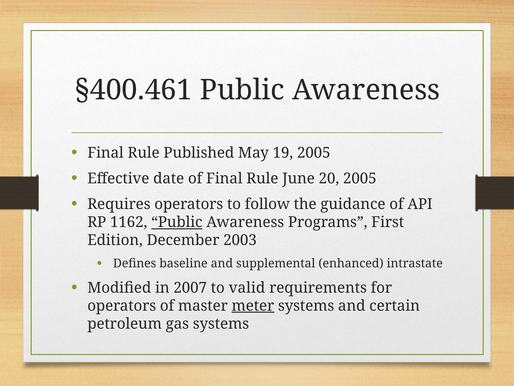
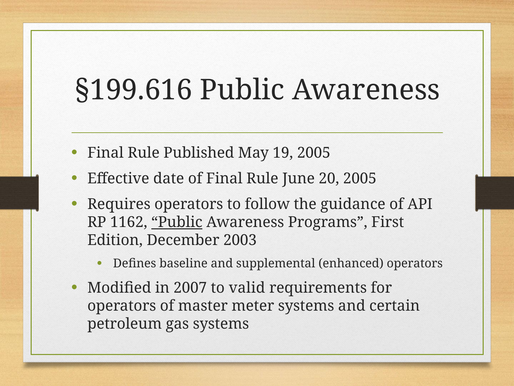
§400.461: §400.461 -> §199.616 (133, 90)
enhanced intrastate: intrastate -> operators (415, 263)
meter underline: present -> none (253, 305)
